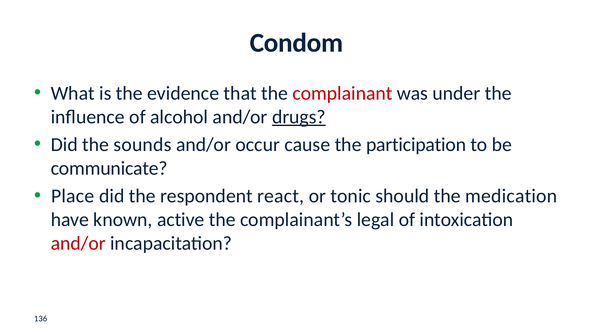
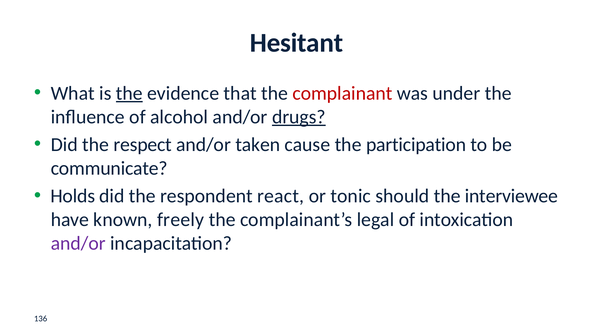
Condom: Condom -> Hesitant (297, 43)
the underline: none -> present (129, 93)
sounds: sounds -> respect (143, 145)
occur: occur -> taken (258, 145)
Place: Place -> Holds (73, 196)
medication: medication -> interviewee (511, 196)
active: active -> freely (181, 220)
and/or colour: red -> purple (78, 244)
